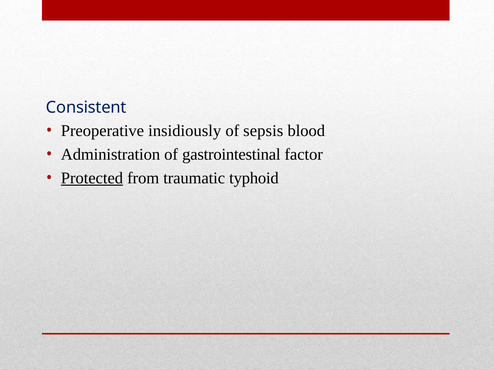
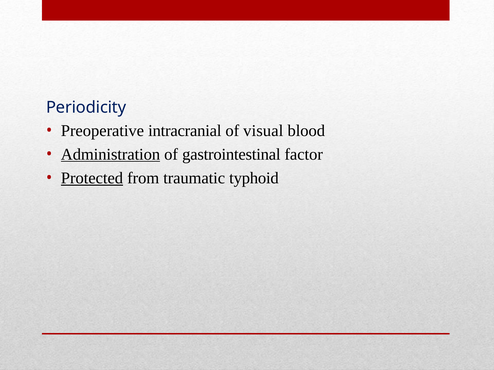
Consistent: Consistent -> Periodicity (86, 107)
insidiously: insidiously -> intracranial (185, 131)
sepsis: sepsis -> visual (263, 131)
Administration underline: none -> present (111, 154)
